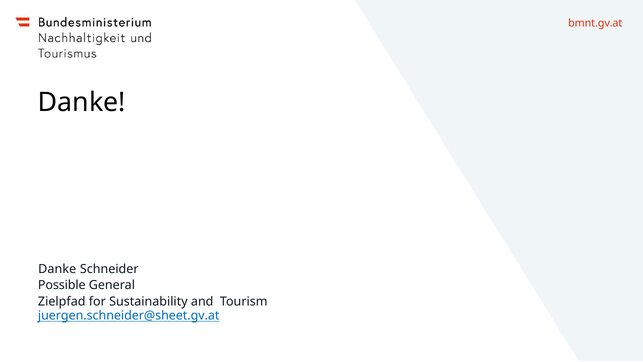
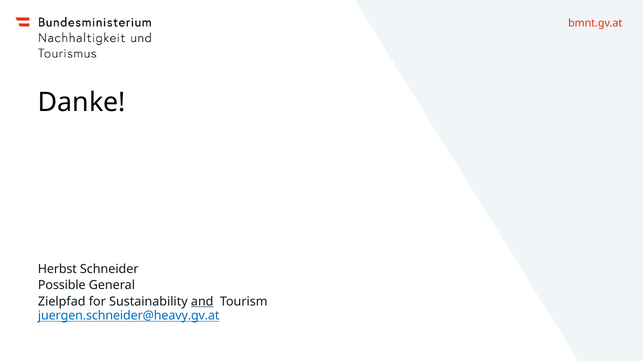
Danke: Danke -> Herbst (57, 269)
and underline: none -> present (202, 301)
juergen.schneider@sheet.gv.at: juergen.schneider@sheet.gv.at -> juergen.schneider@heavy.gv.at (129, 315)
